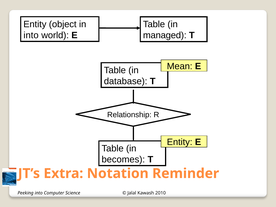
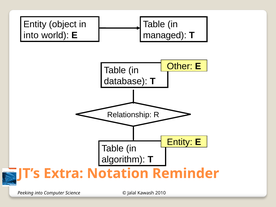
Mean: Mean -> Other (180, 66)
becomes: becomes -> algorithm (123, 159)
